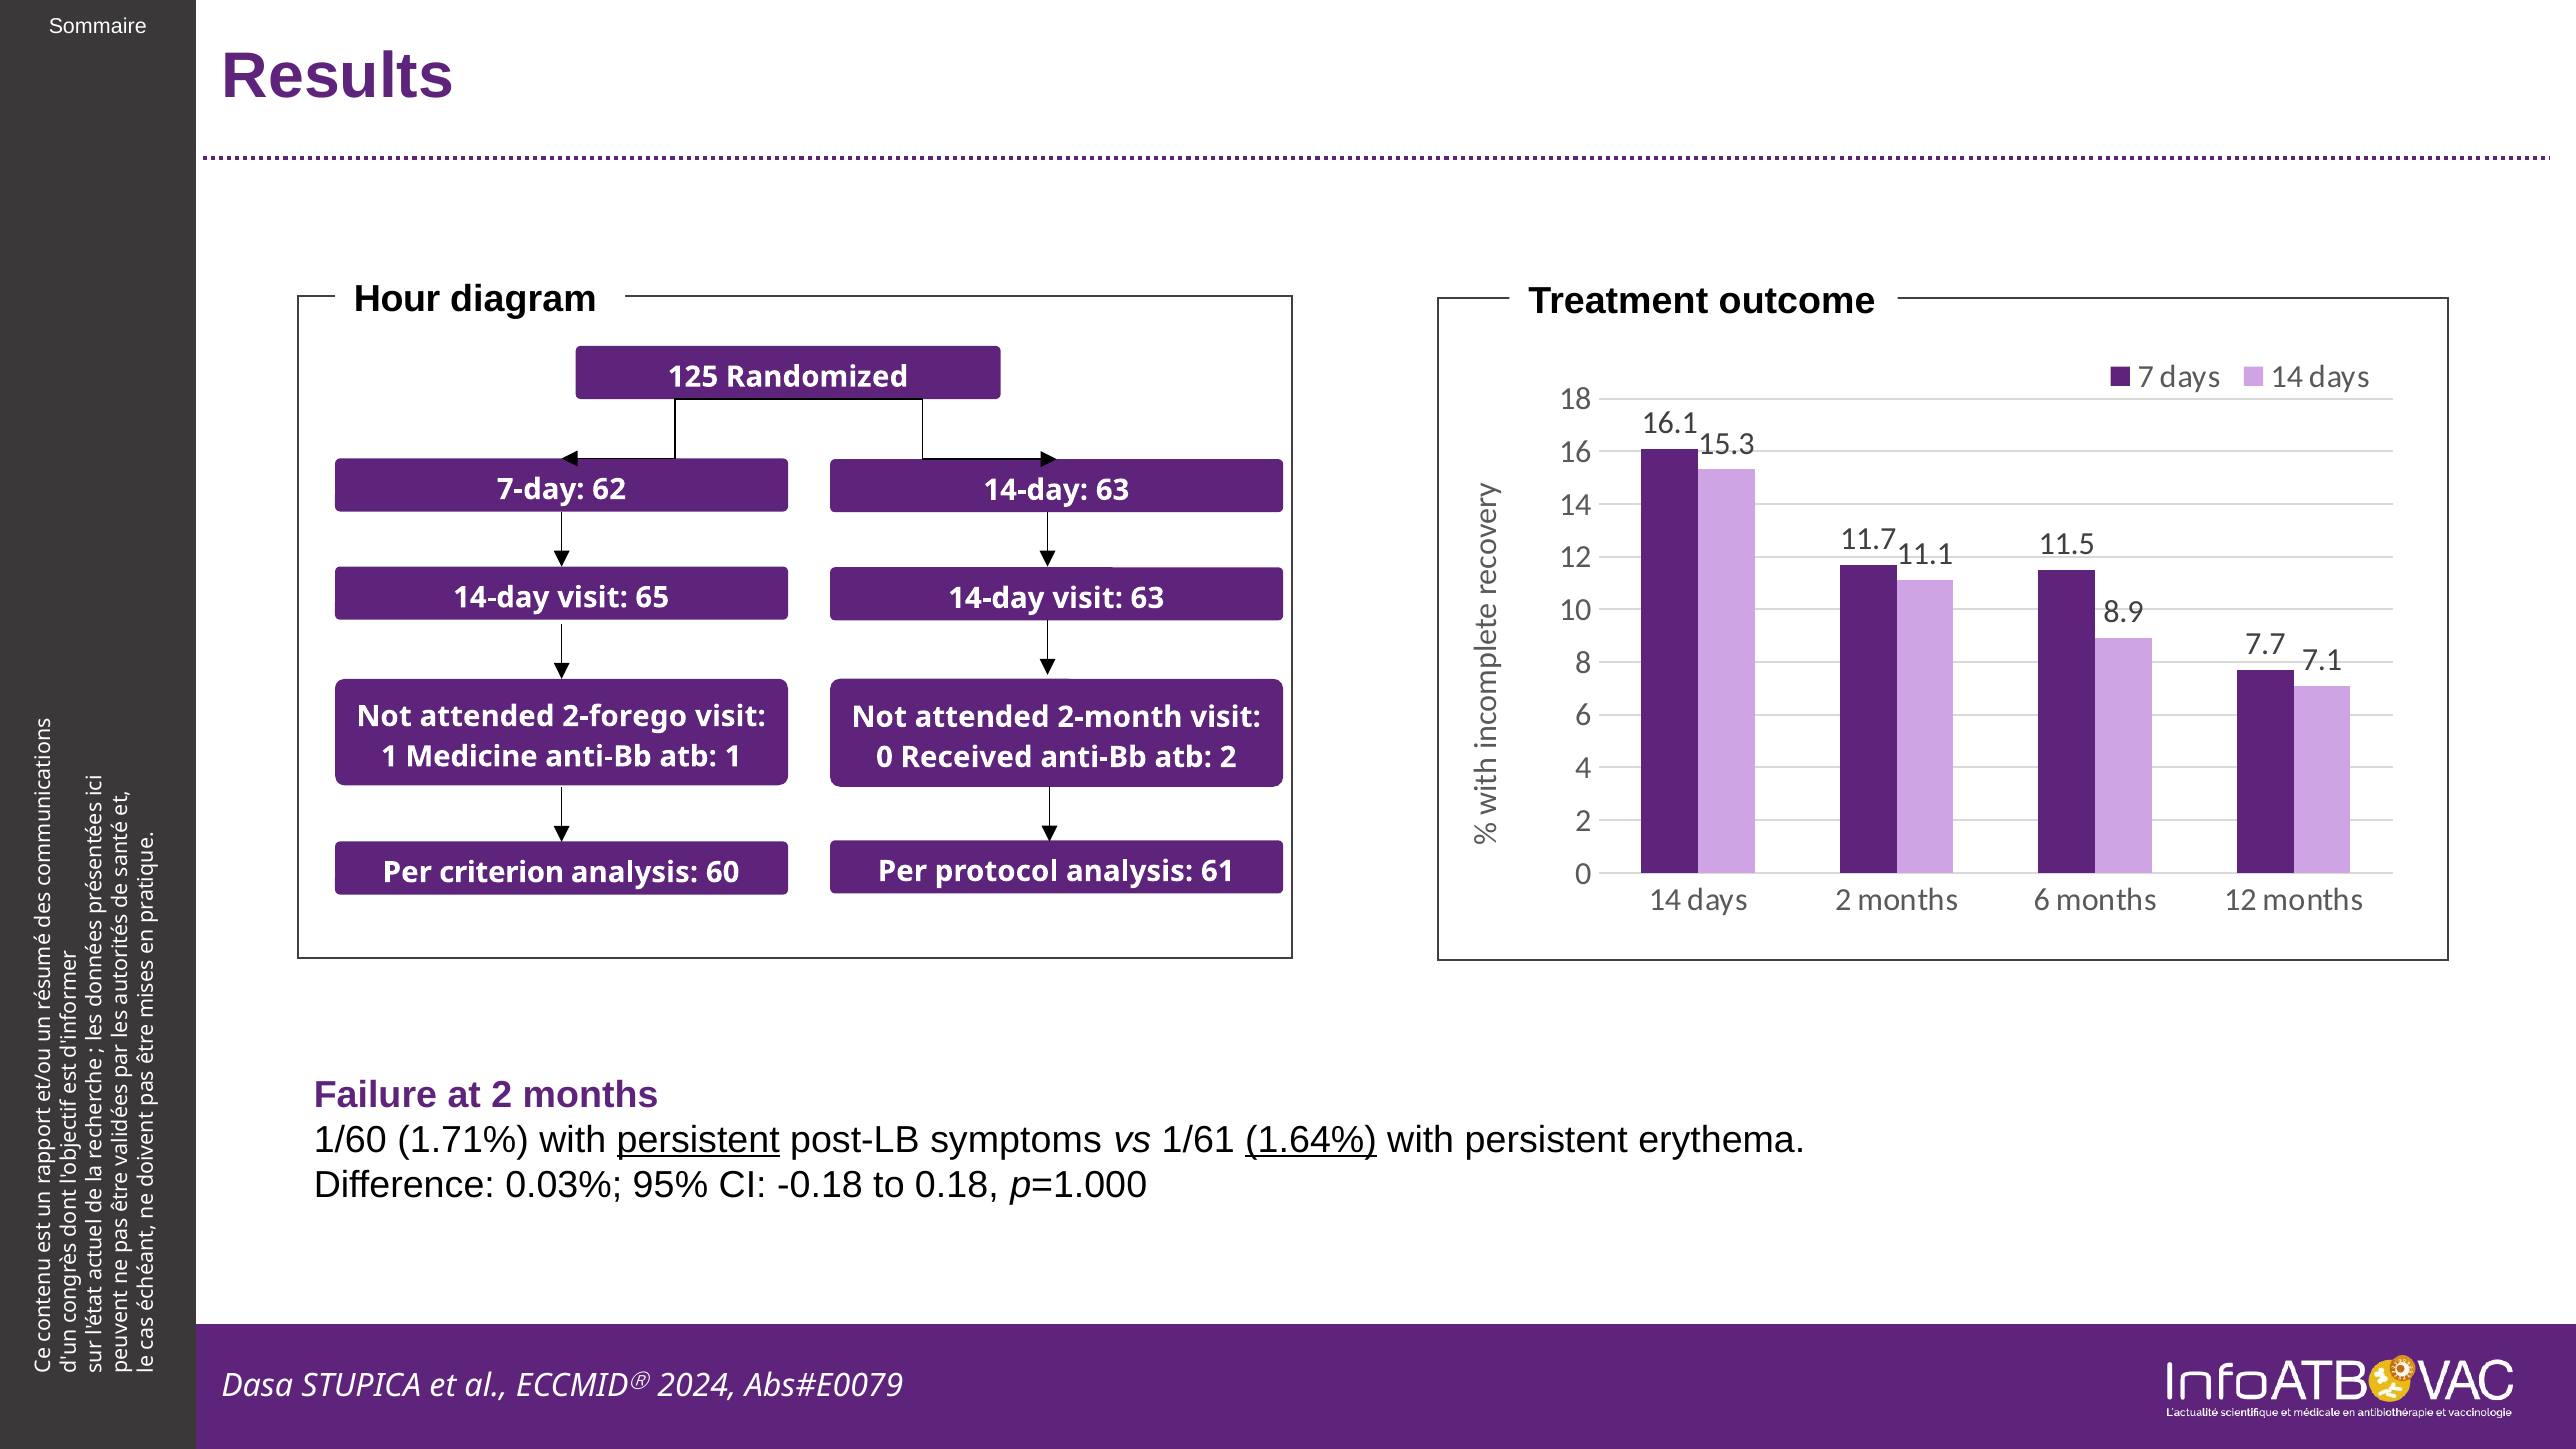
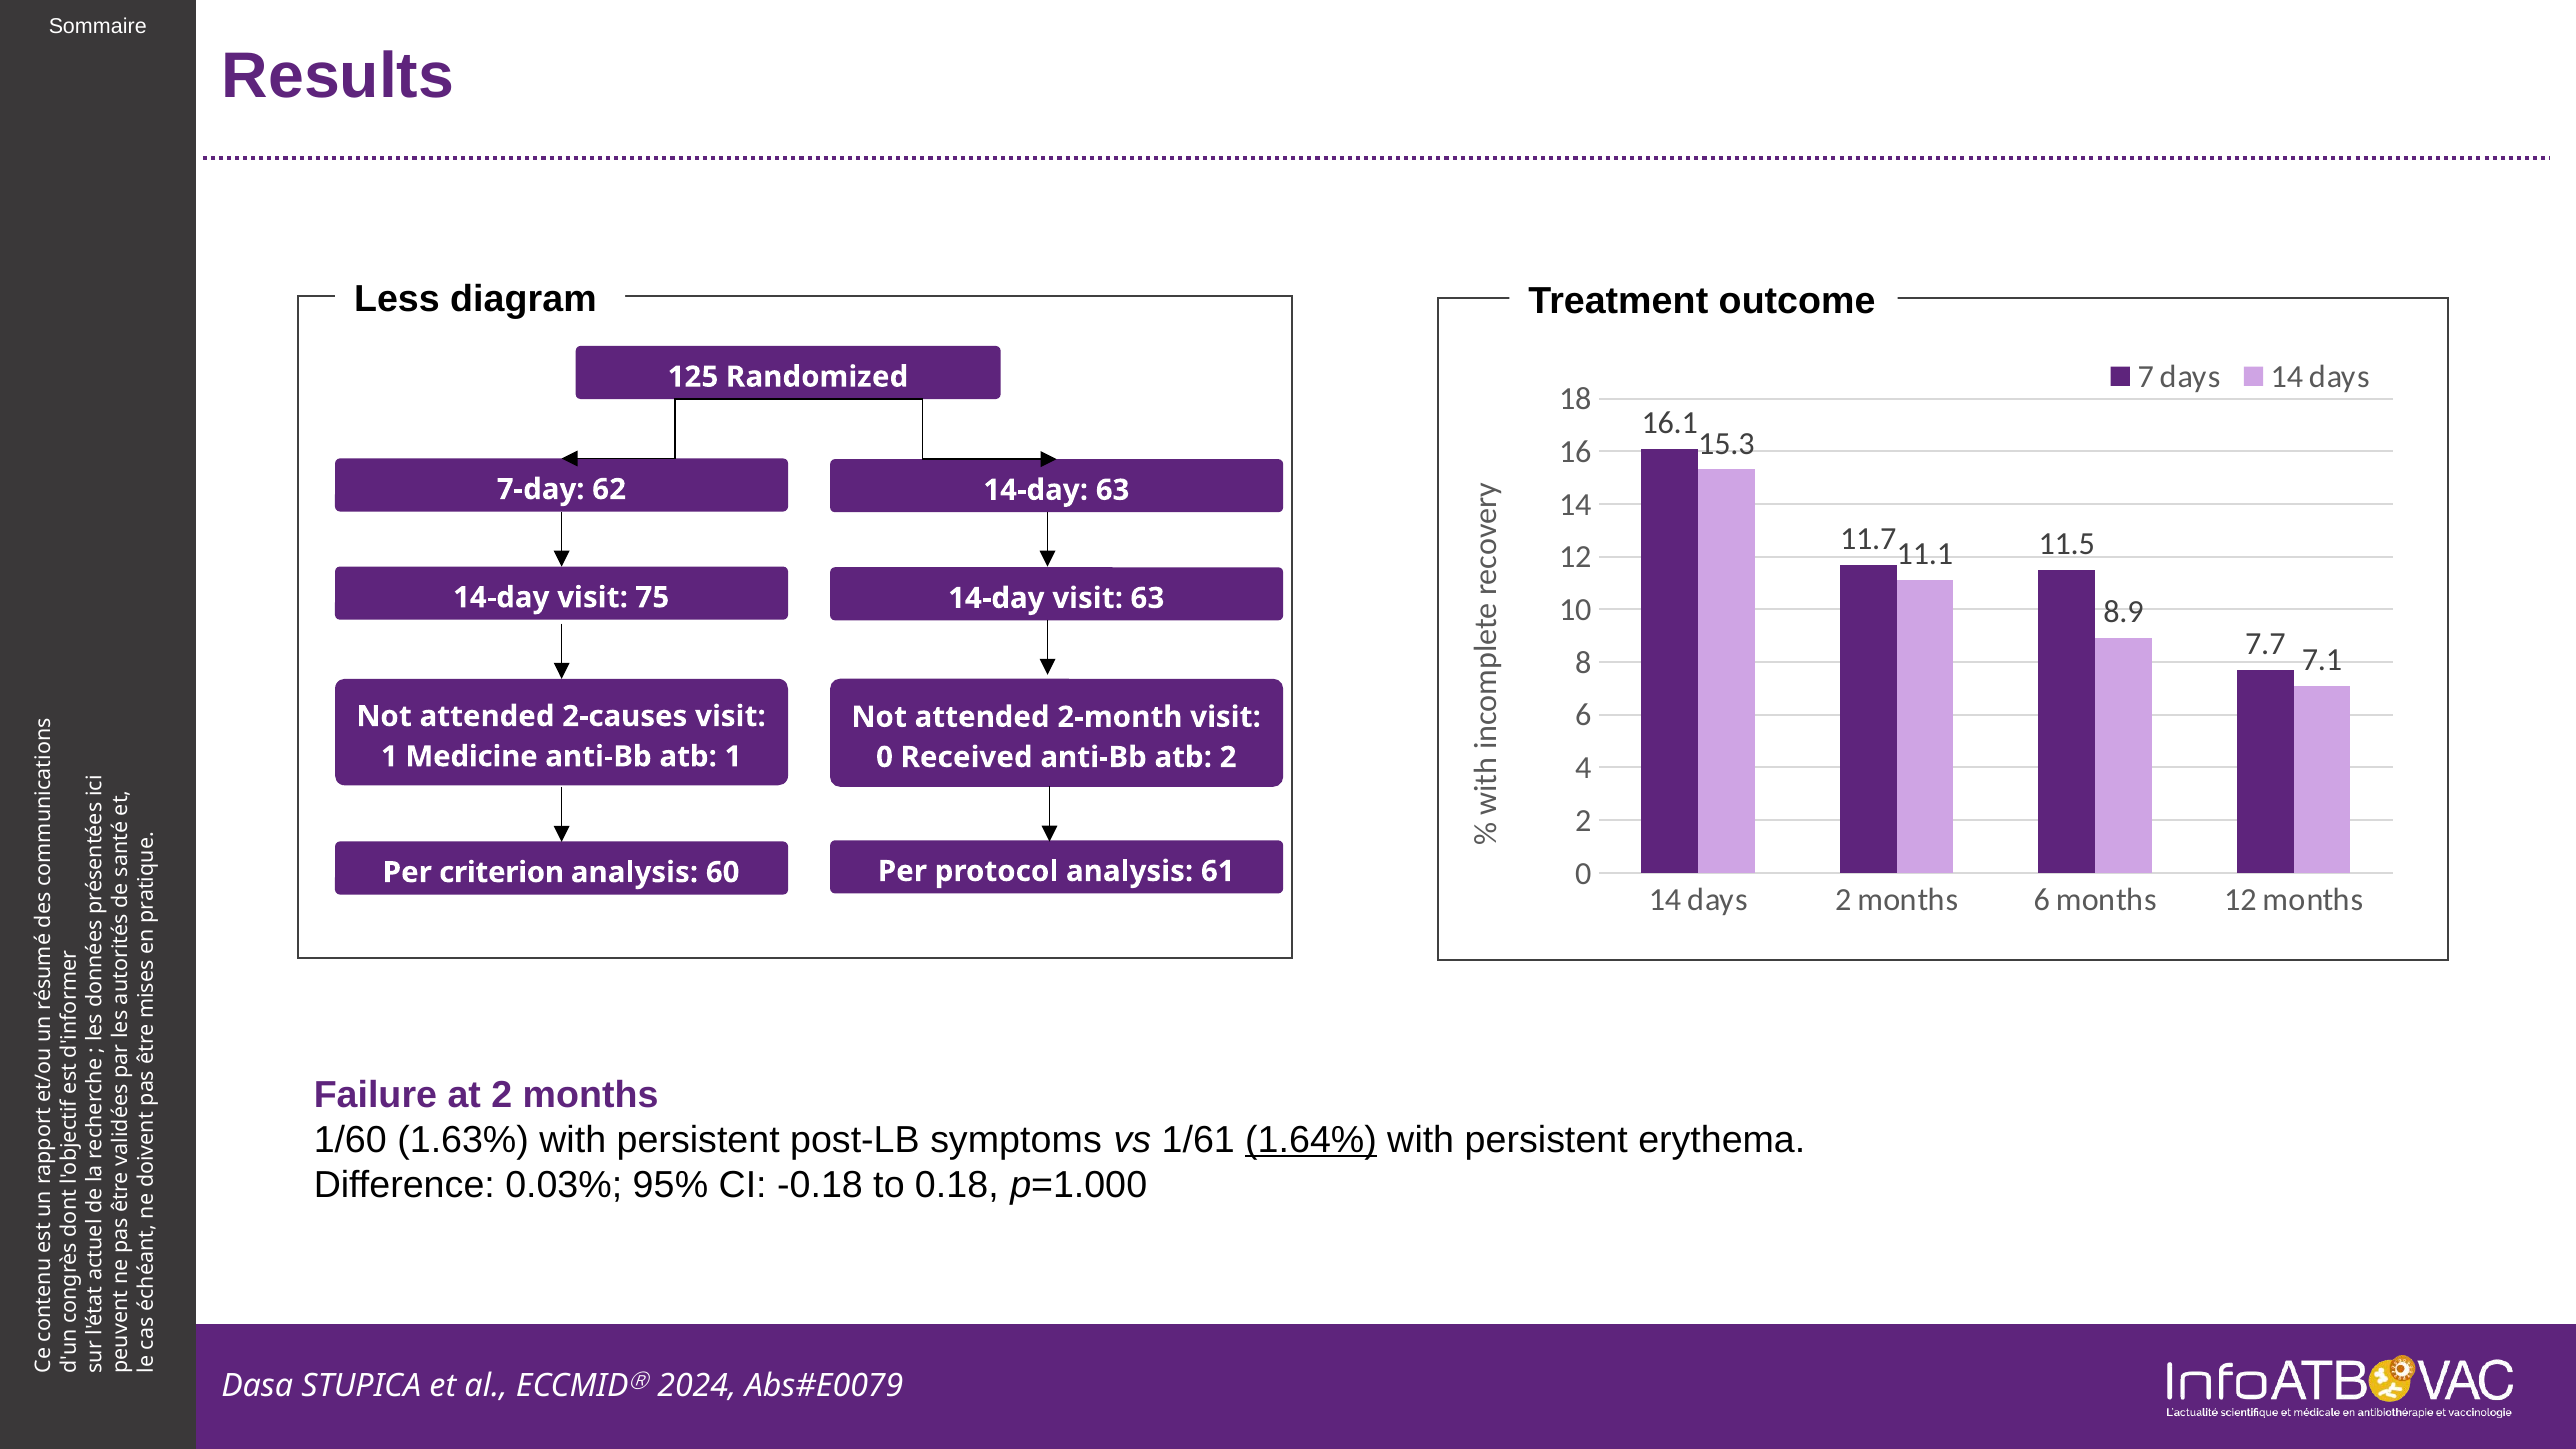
Hour: Hour -> Less (397, 300)
65: 65 -> 75 (652, 598)
2-forego: 2-forego -> 2-causes (625, 716)
1.71%: 1.71% -> 1.63% (463, 1140)
persistent underline: present -> none (698, 1140)
